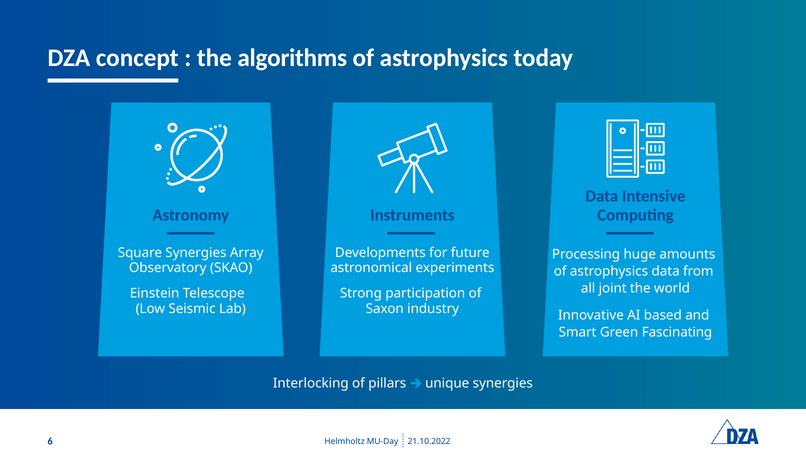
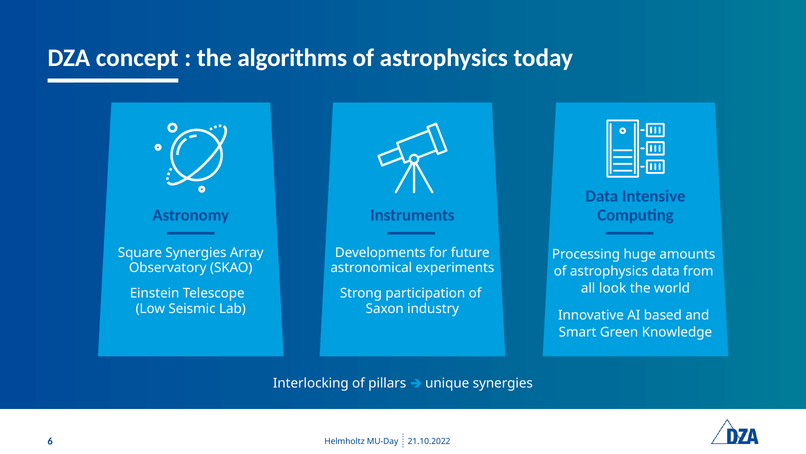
joint: joint -> look (613, 288)
Fascinating: Fascinating -> Knowledge (677, 332)
